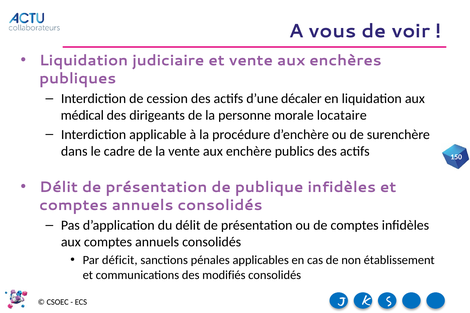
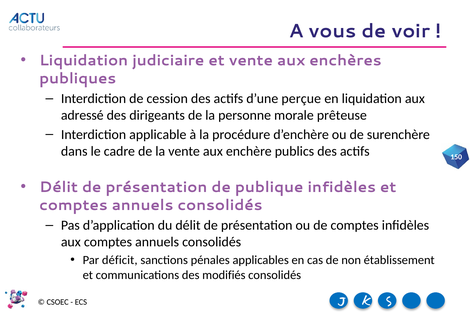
décaler: décaler -> perçue (301, 99)
médical: médical -> adressé (82, 115)
locataire: locataire -> prêteuse (342, 115)
